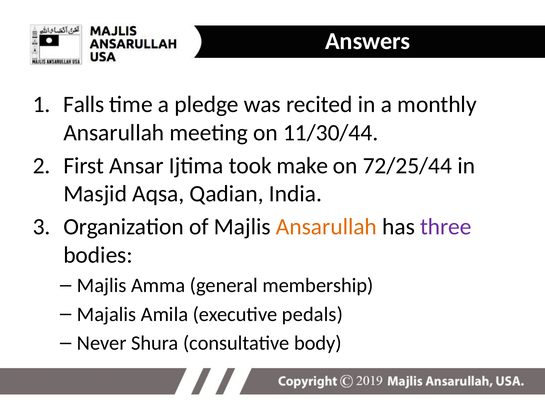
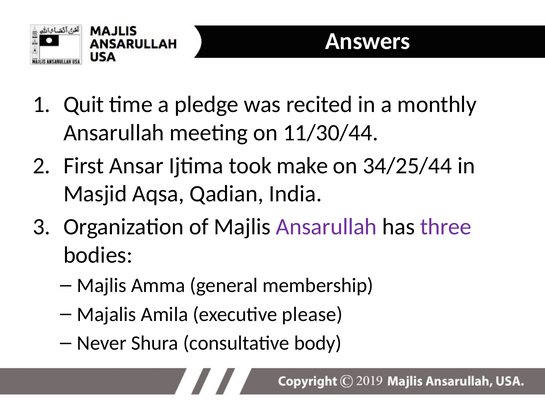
Falls: Falls -> Quit (84, 104)
72/25/44: 72/25/44 -> 34/25/44 (407, 166)
Ansarullah colour: orange -> purple (326, 227)
pedals: pedals -> please (312, 314)
